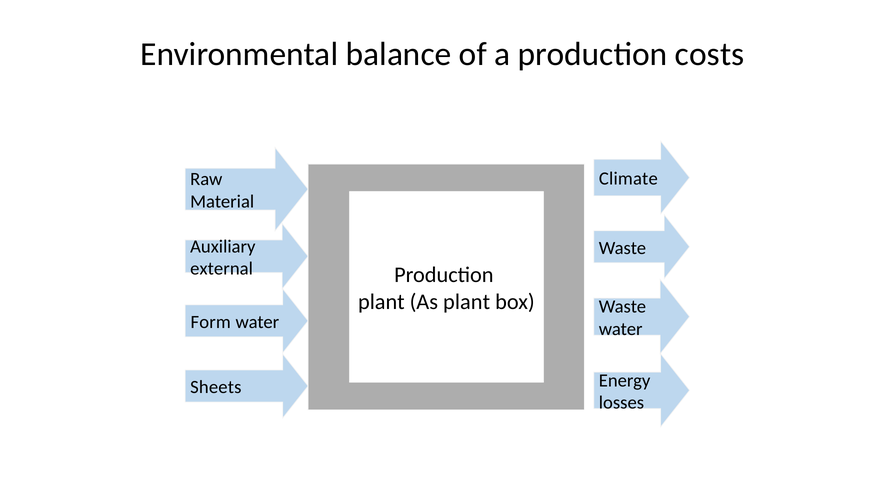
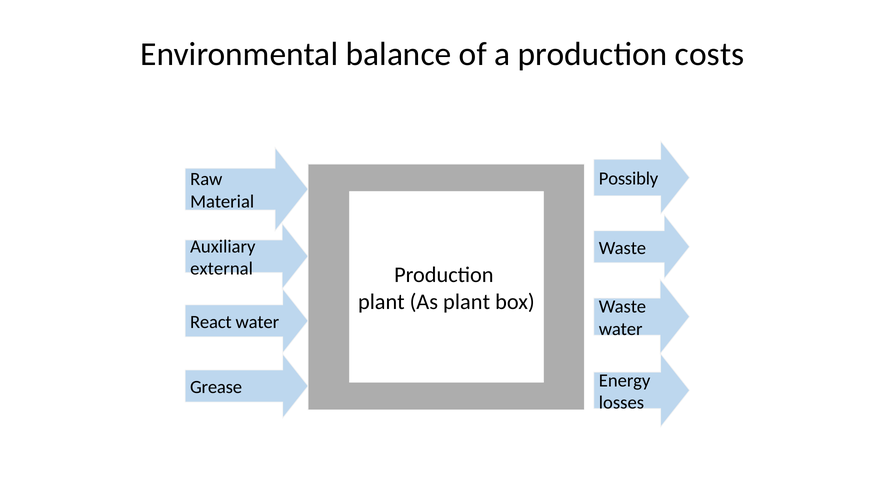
Climate: Climate -> Possibly (629, 179)
Form: Form -> React (211, 322)
Sheets: Sheets -> Grease (216, 388)
